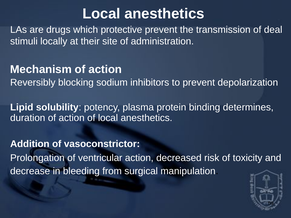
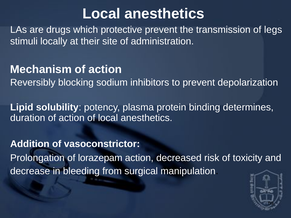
deal: deal -> legs (273, 30)
ventricular: ventricular -> lorazepam (100, 158)
